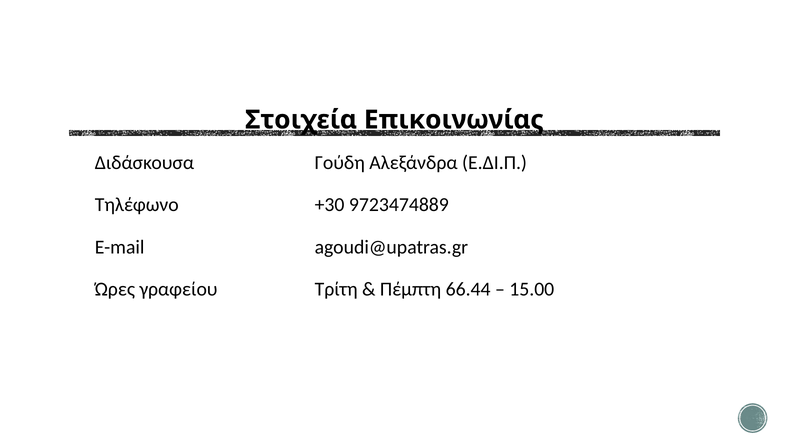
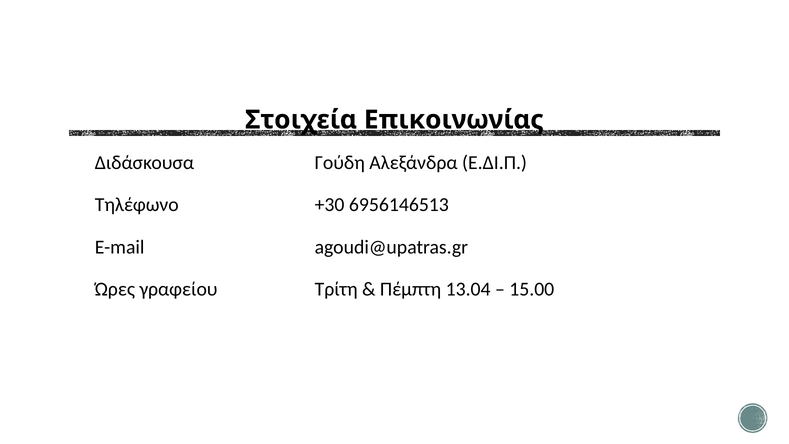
9723474889: 9723474889 -> 6956146513 (399, 205)
66.44: 66.44 -> 13.04 (468, 289)
